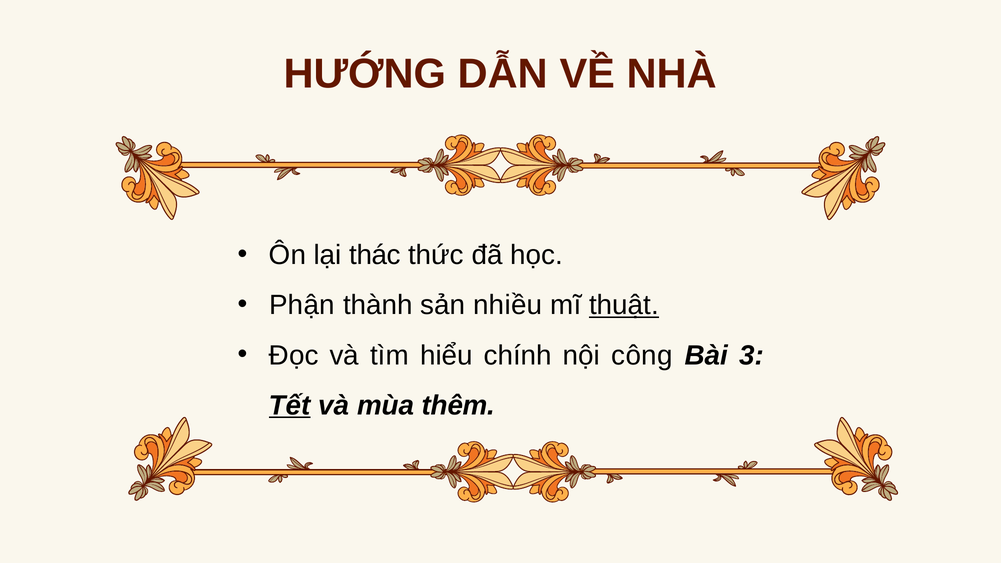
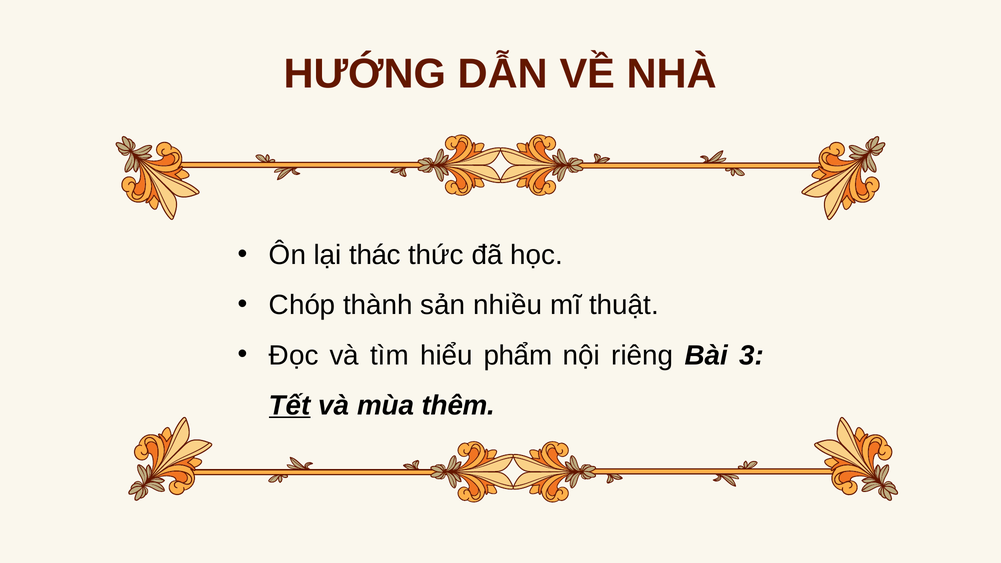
Phận: Phận -> Chóp (302, 305)
thuật underline: present -> none (624, 305)
chính: chính -> phẩm (518, 355)
công: công -> riêng (642, 355)
